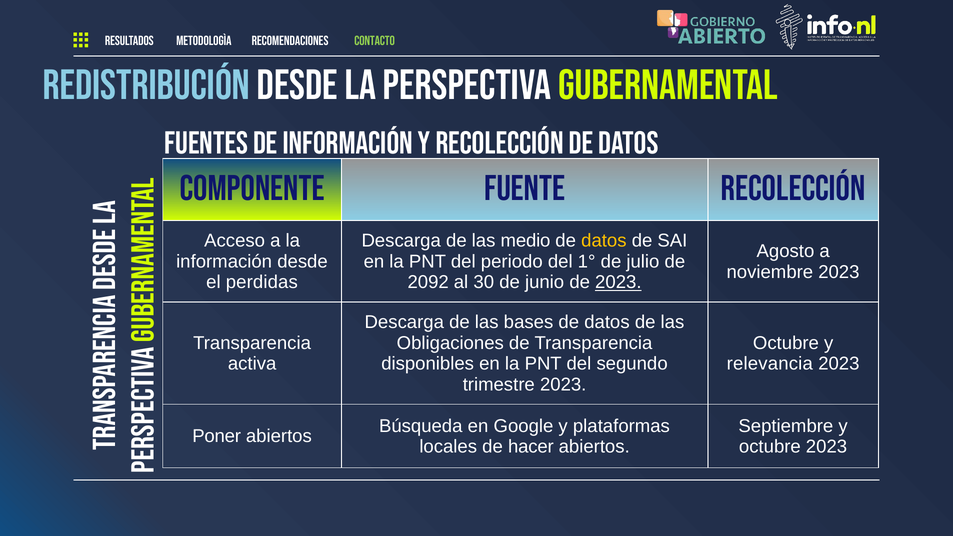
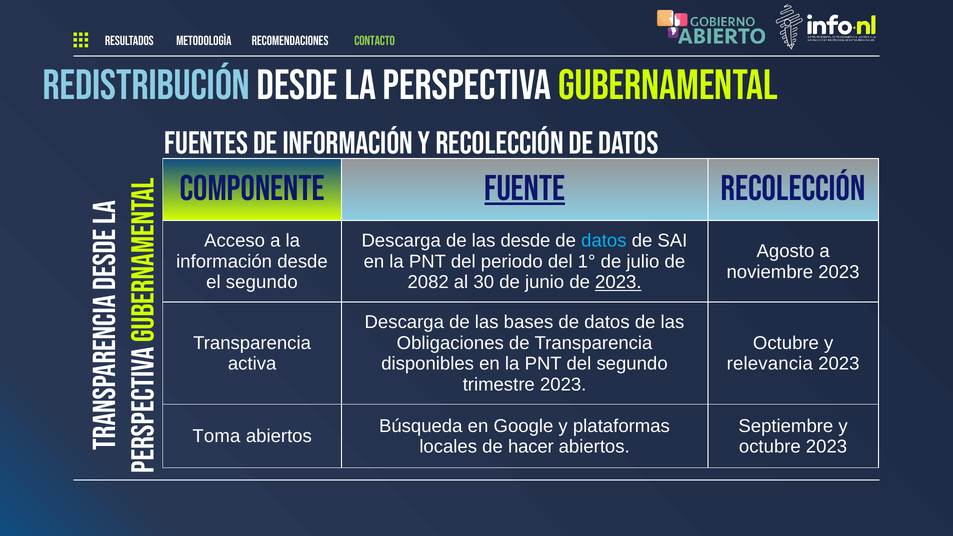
Fuente underline: none -> present (525, 188)
las medio: medio -> desde (525, 241)
datos colour: yellow -> light blue (604, 241)
el perdidas: perdidas -> segundo (262, 282)
2092: 2092 -> 2082 (428, 282)
Poner: Poner -> Toma (216, 436)
